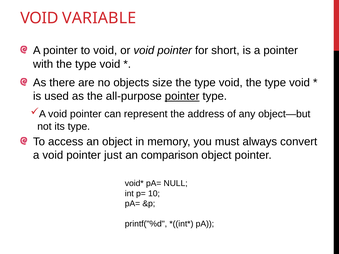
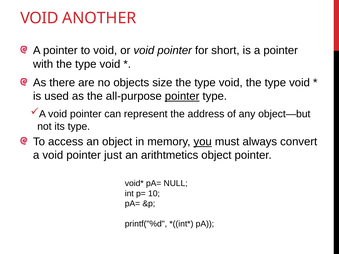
VARIABLE: VARIABLE -> ANOTHER (99, 18)
you underline: none -> present (203, 142)
comparison: comparison -> arithtmetics (170, 155)
